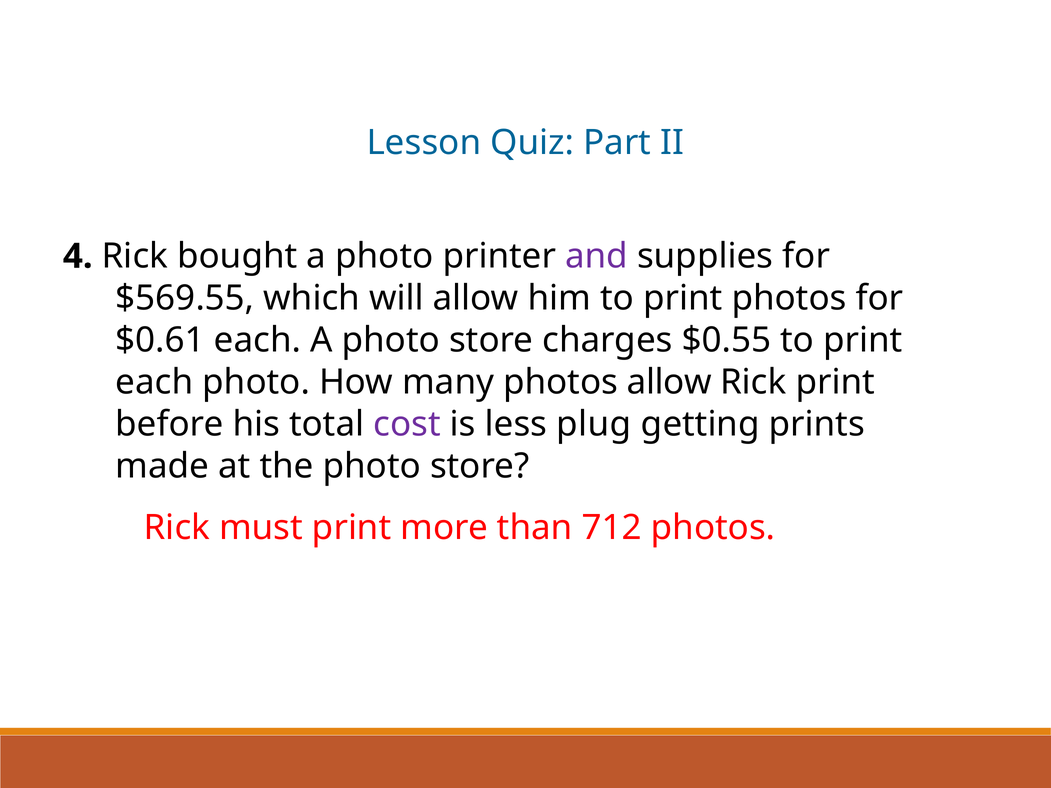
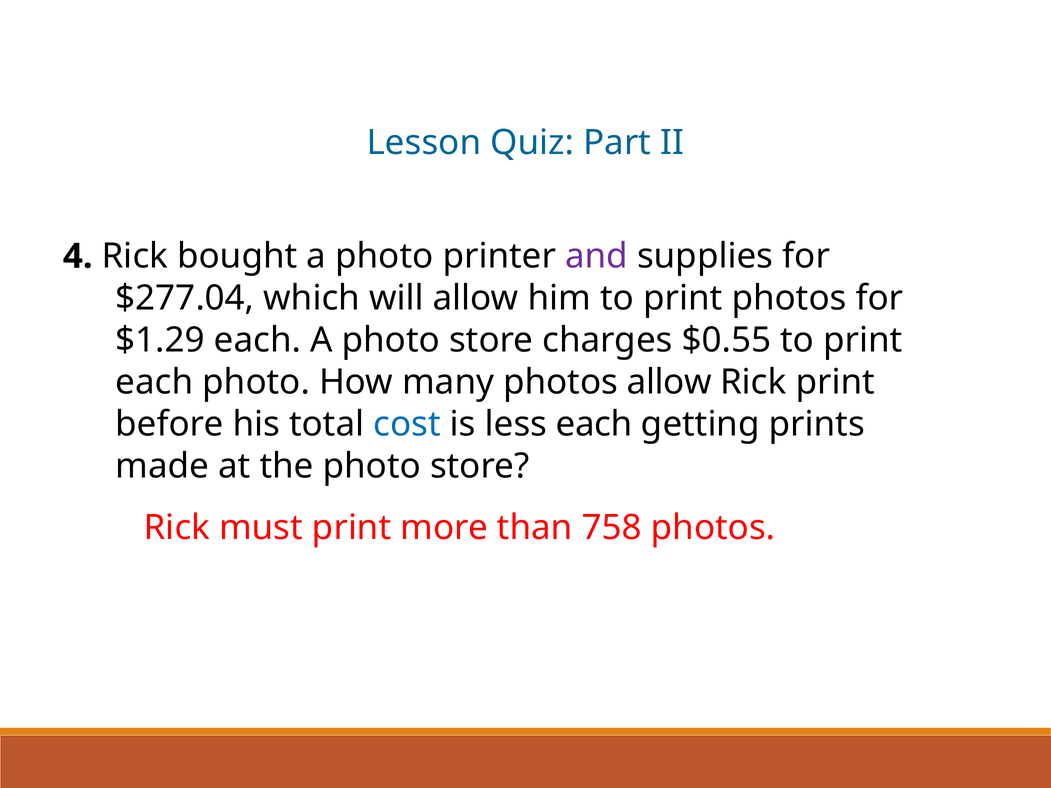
$569.55: $569.55 -> $277.04 (185, 298)
$0.61: $0.61 -> $1.29 (160, 340)
cost colour: purple -> blue (407, 424)
less plug: plug -> each (594, 424)
712: 712 -> 758 (612, 528)
